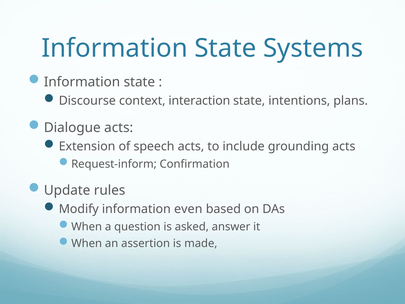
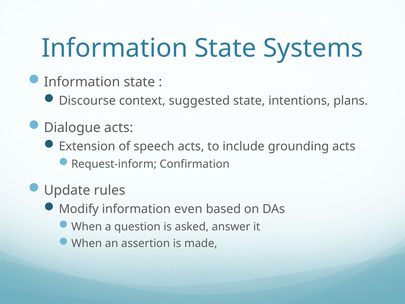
interaction: interaction -> suggested (199, 101)
